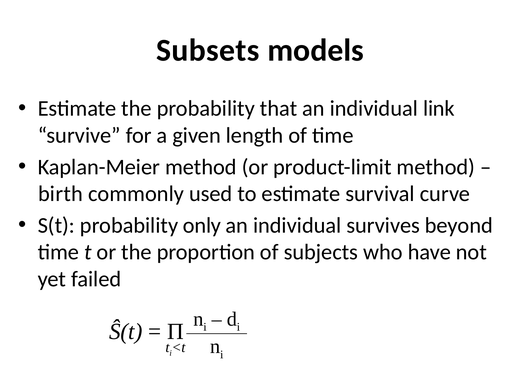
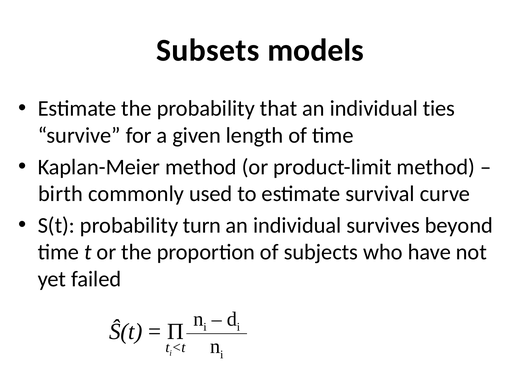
link: link -> ties (439, 109)
only: only -> turn (202, 225)
